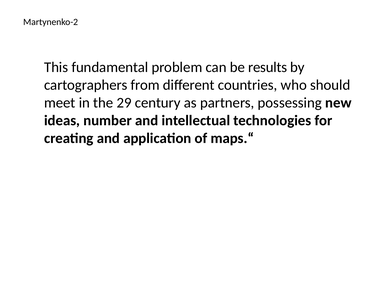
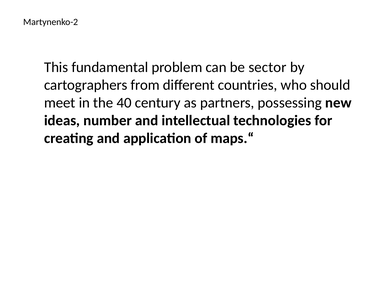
results: results -> sector (267, 67)
29: 29 -> 40 (124, 103)
